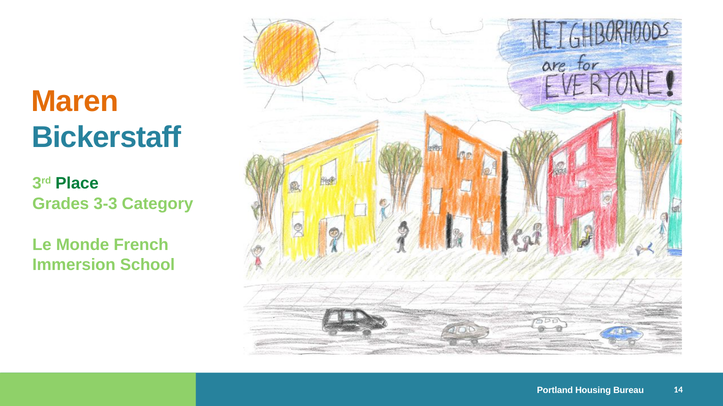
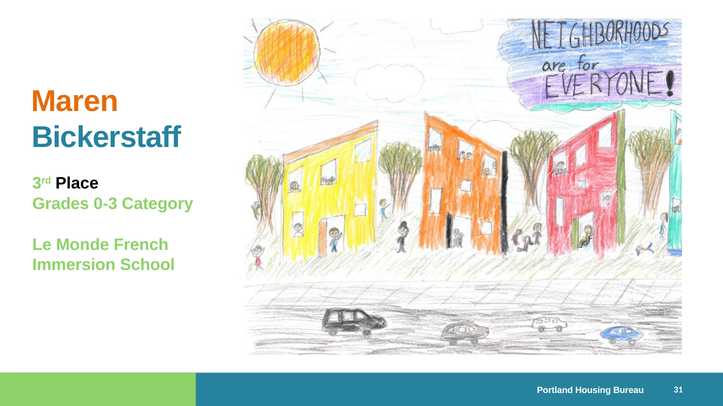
Place colour: green -> black (77, 184)
3-3: 3-3 -> 0-3 (106, 204)
14: 14 -> 31 (678, 390)
